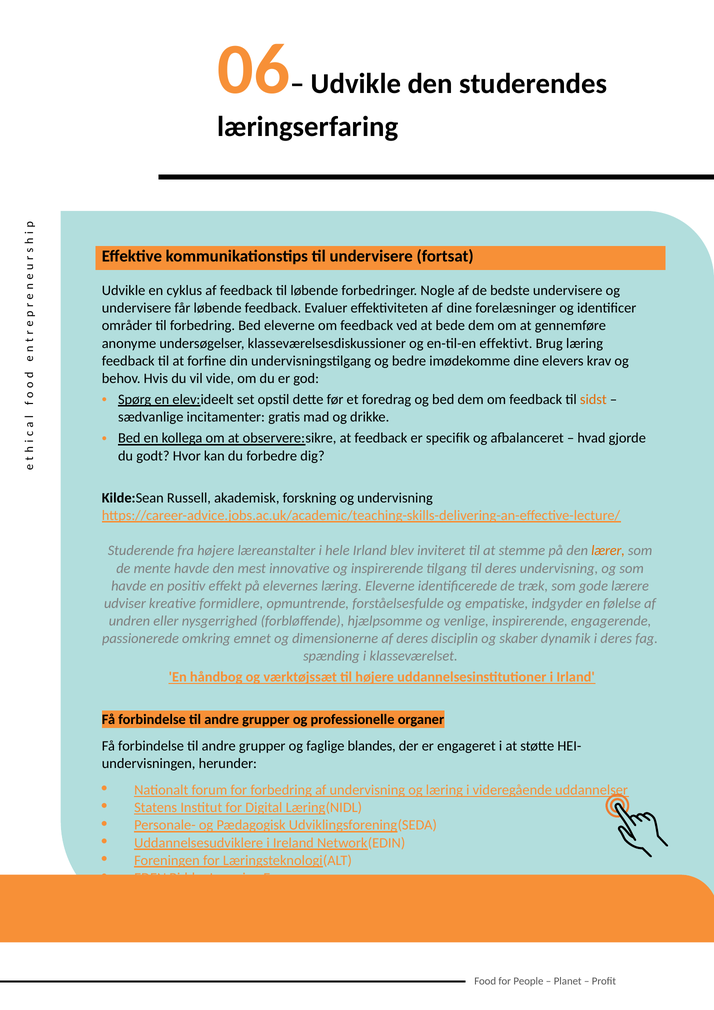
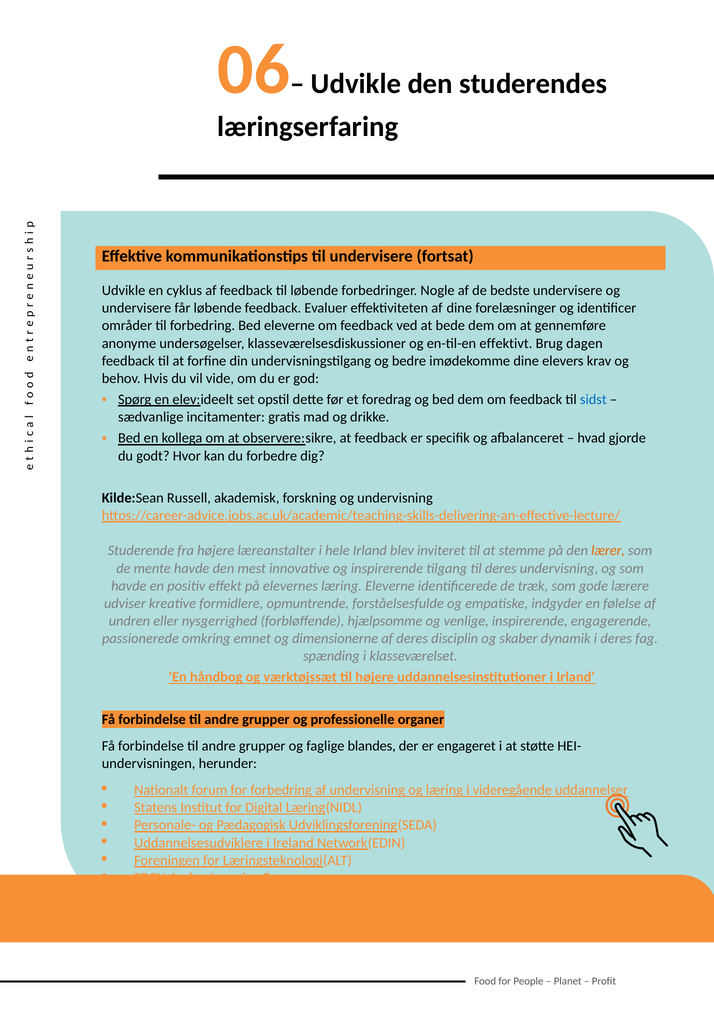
Brug læring: læring -> dagen (584, 343)
sidst colour: orange -> blue (593, 399)
Bidder: Bidder -> Anden (188, 878)
